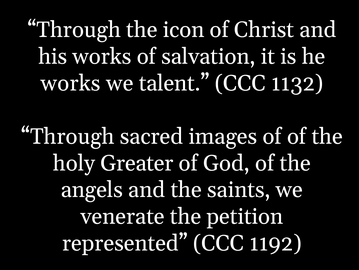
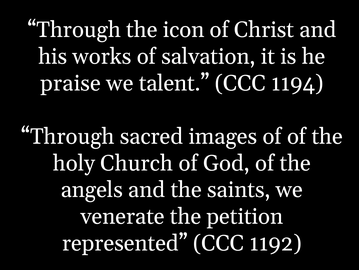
works: works -> praise (71, 83)
1132: 1132 -> 1194 (297, 83)
Greater: Greater -> Church (137, 163)
